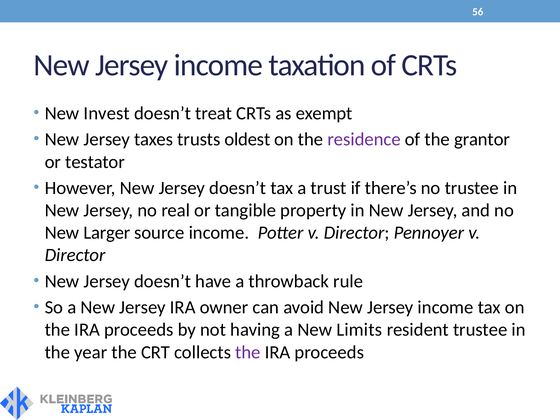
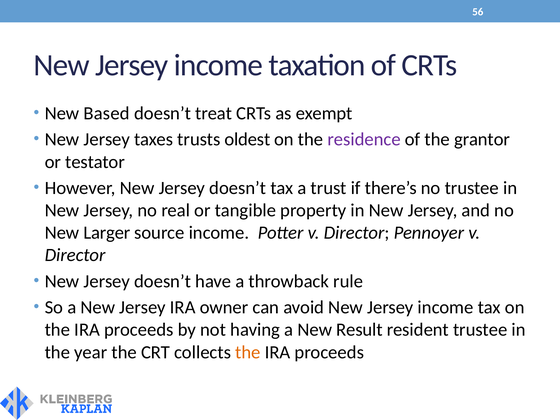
Invest: Invest -> Based (107, 113)
Limits: Limits -> Result (359, 330)
the colour: purple -> orange (248, 352)
